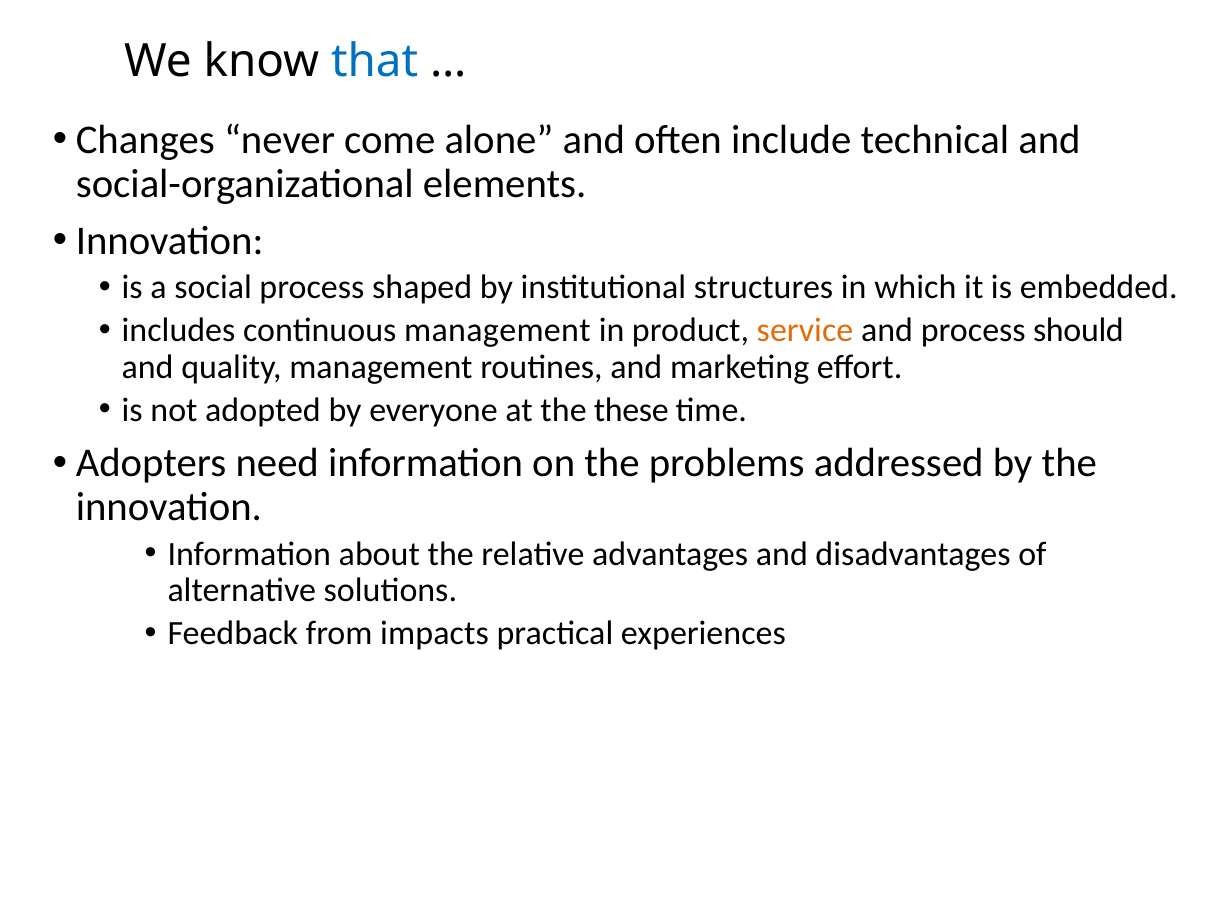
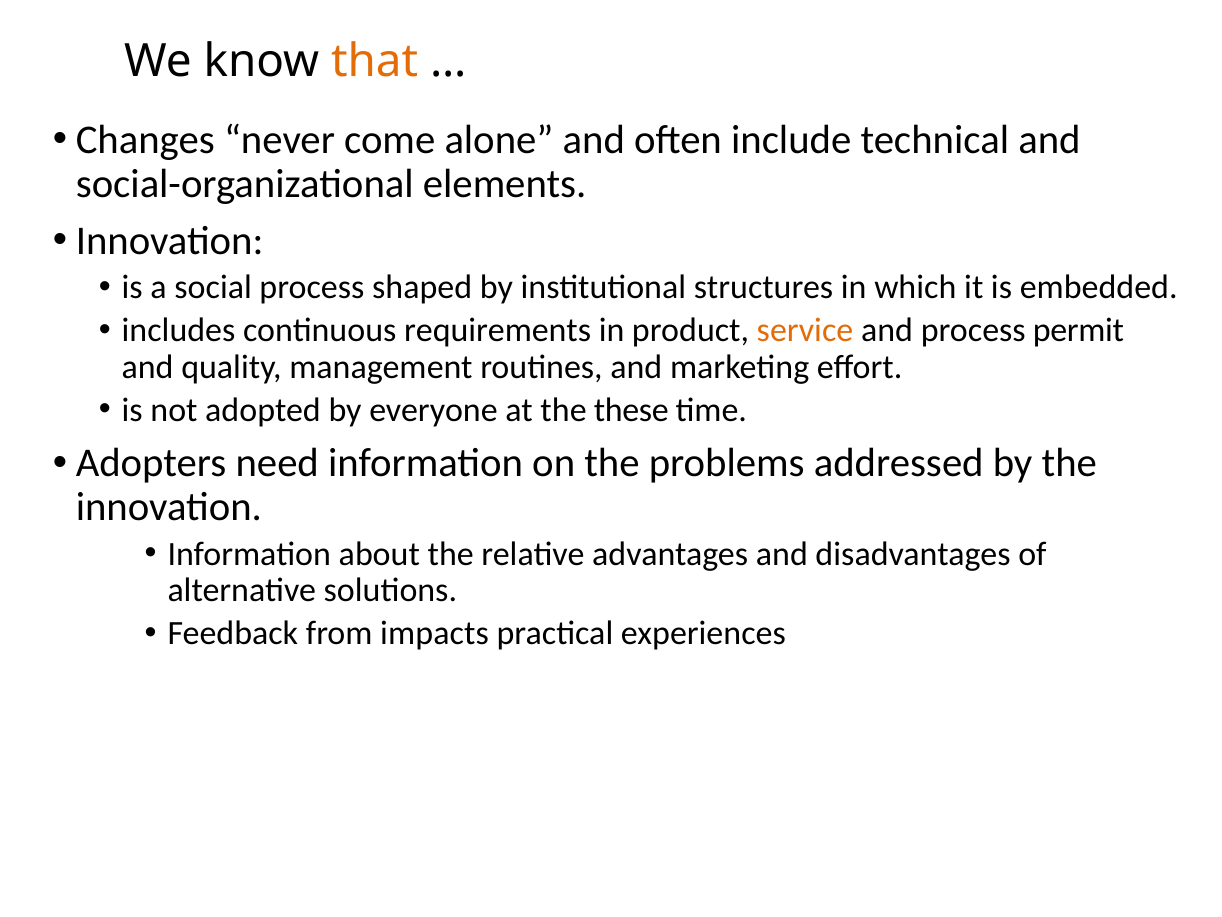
that colour: blue -> orange (375, 61)
continuous management: management -> requirements (498, 330)
should: should -> permit (1078, 330)
